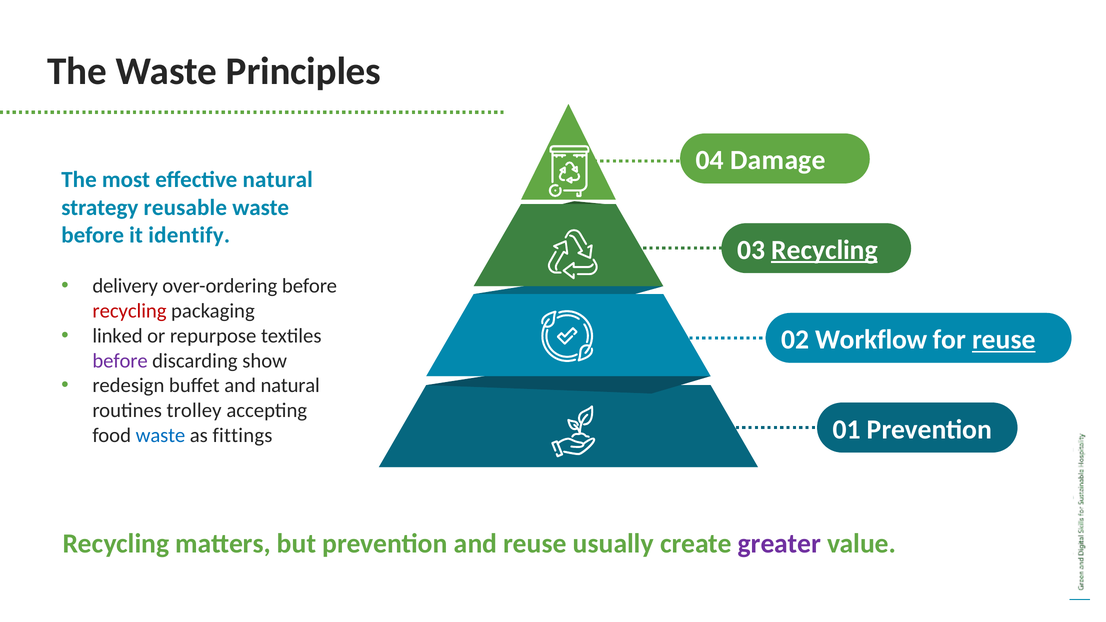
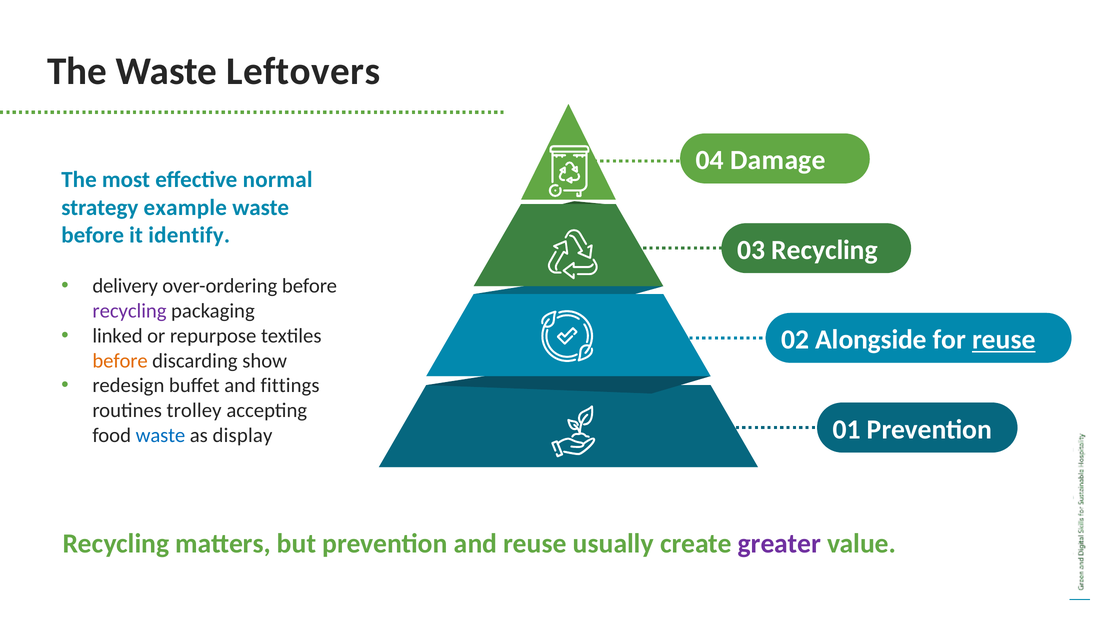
Principles: Principles -> Leftovers (303, 72)
effective natural: natural -> normal (278, 180)
reusable: reusable -> example (185, 207)
Recycling underline: present -> none (825, 250)
recycling colour: red -> purple (130, 311)
Workflow: Workflow -> Alongside (871, 340)
before colour: purple -> orange (120, 361)
and natural: natural -> fittings (290, 386)
fittings: fittings -> display (243, 435)
